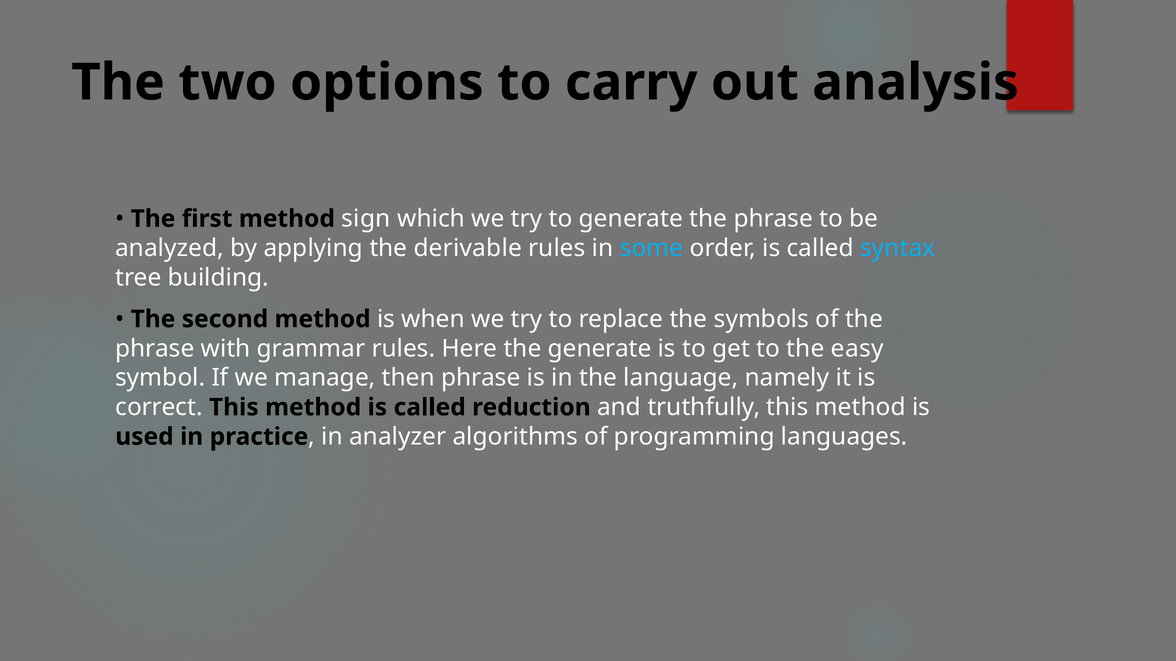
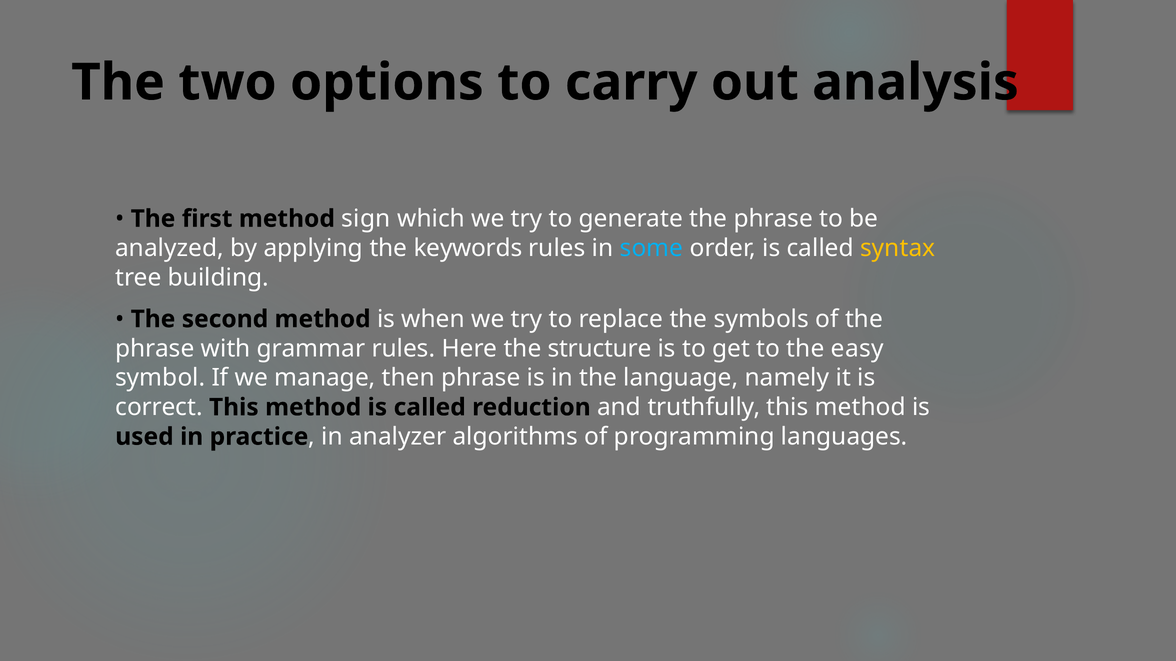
derivable: derivable -> keywords (468, 248)
syntax colour: light blue -> yellow (898, 248)
the generate: generate -> structure (600, 349)
